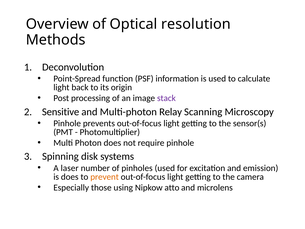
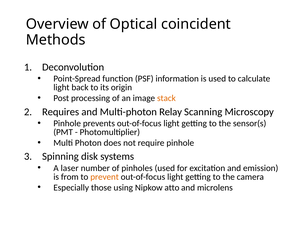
resolution: resolution -> coincident (196, 24)
stack colour: purple -> orange (166, 98)
Sensitive: Sensitive -> Requires (61, 112)
is does: does -> from (70, 177)
